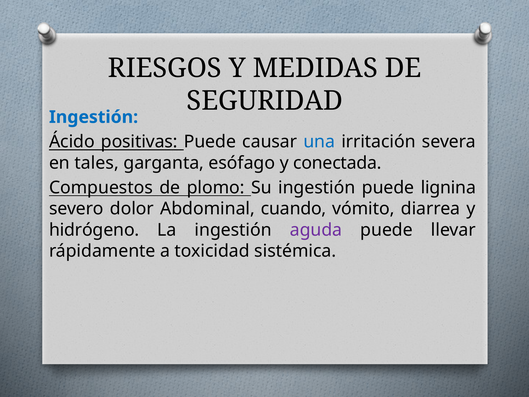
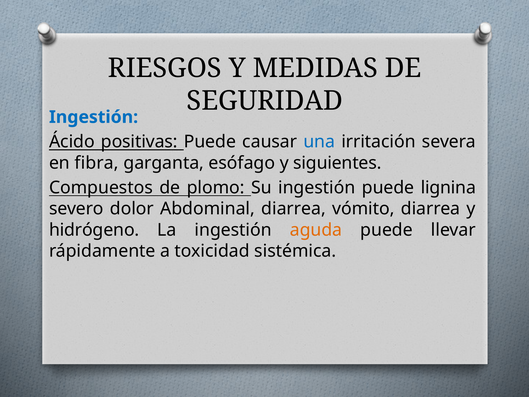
tales: tales -> fibra (97, 163)
conectada: conectada -> siguientes (337, 163)
Abdominal cuando: cuando -> diarrea (294, 209)
aguda colour: purple -> orange (316, 230)
